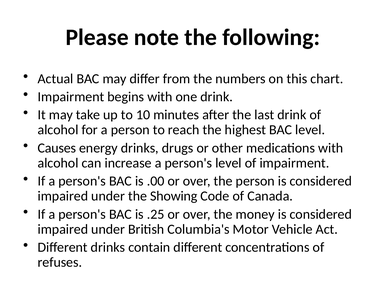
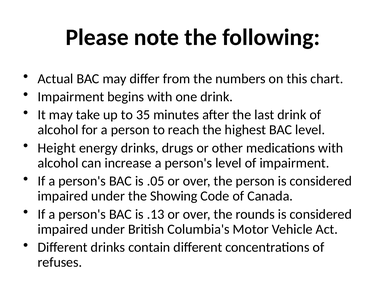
10: 10 -> 35 (143, 115)
Causes: Causes -> Height (57, 148)
.00: .00 -> .05 (156, 181)
.25: .25 -> .13 (156, 215)
money: money -> rounds (255, 215)
